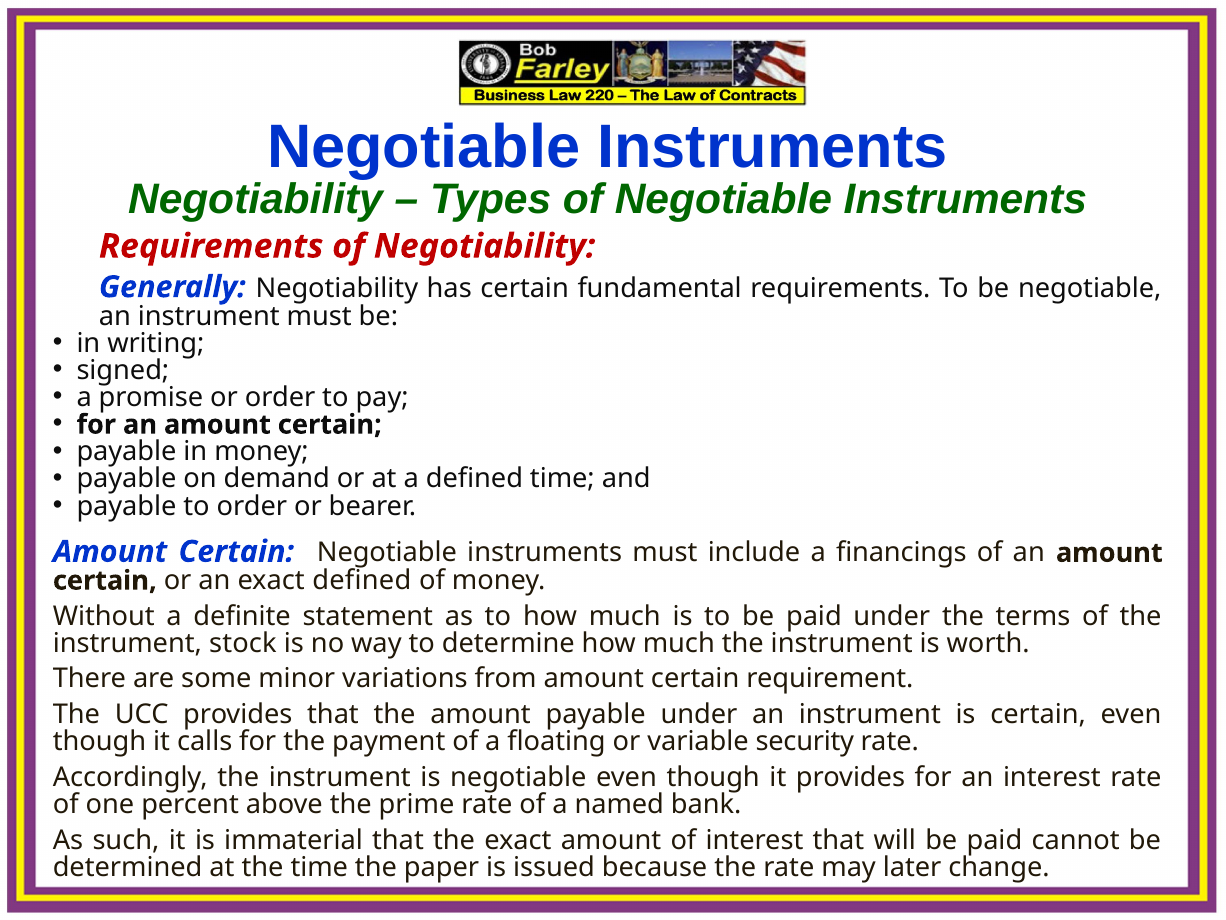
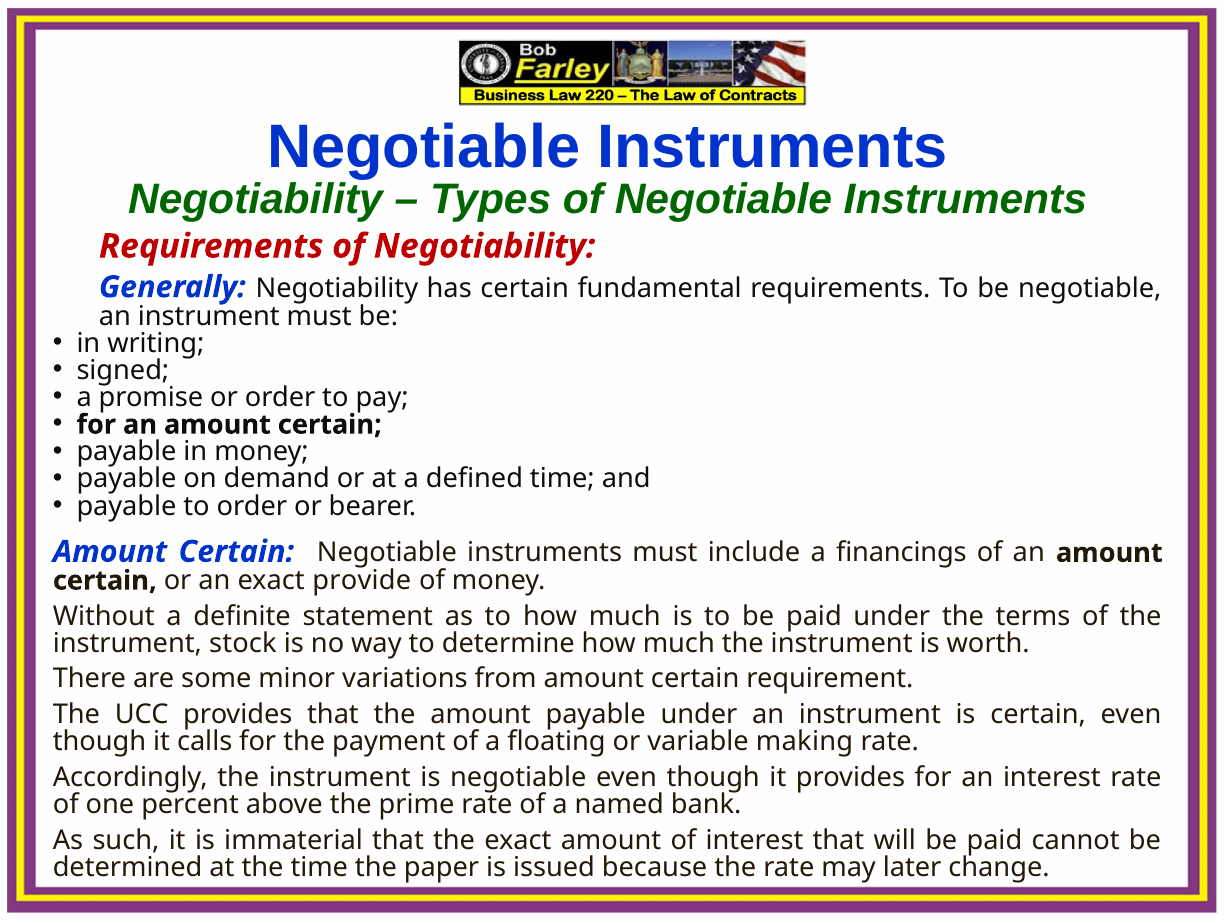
exact defined: defined -> provide (362, 580)
security: security -> making (805, 741)
